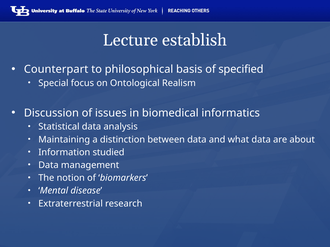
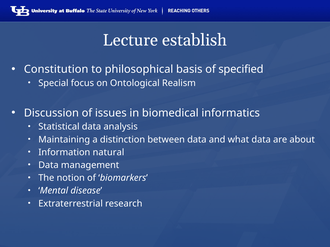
Counterpart: Counterpart -> Constitution (56, 70)
studied: studied -> natural (108, 153)
